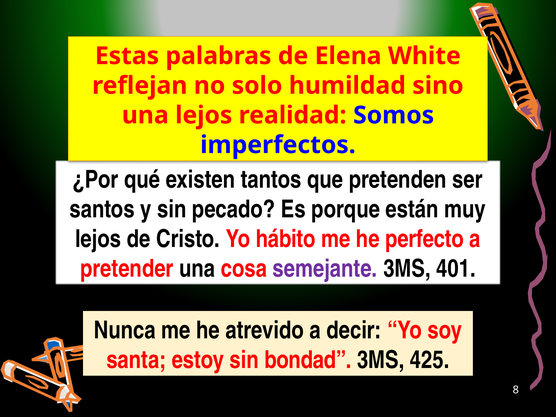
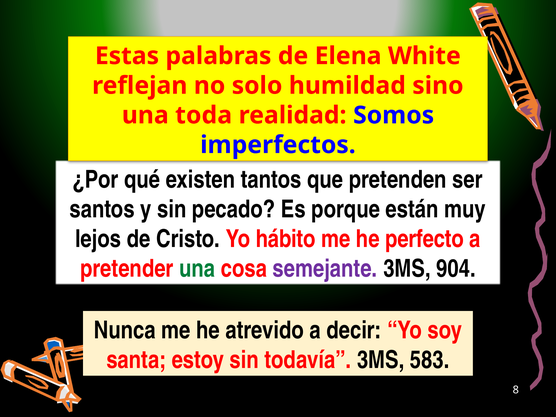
una lejos: lejos -> toda (204, 115)
una colour: black -> green (197, 269)
401: 401 -> 904 (456, 269)
bondad: bondad -> todavía (308, 360)
425: 425 -> 583 (430, 360)
